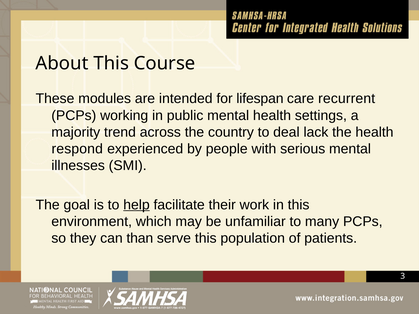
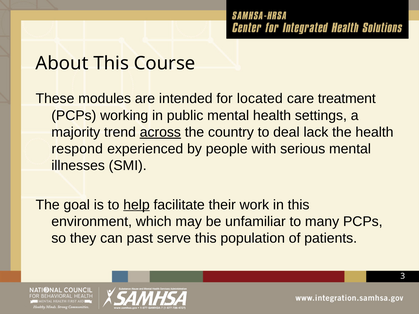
lifespan: lifespan -> located (260, 99)
recurrent: recurrent -> treatment (347, 99)
across underline: none -> present (160, 132)
than: than -> past (140, 238)
